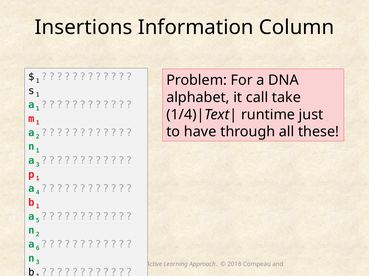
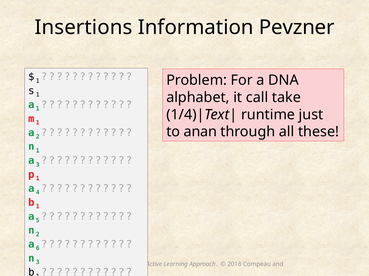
Information Column: Column -> Pevzner (297, 28)
have: have -> anan (200, 132)
